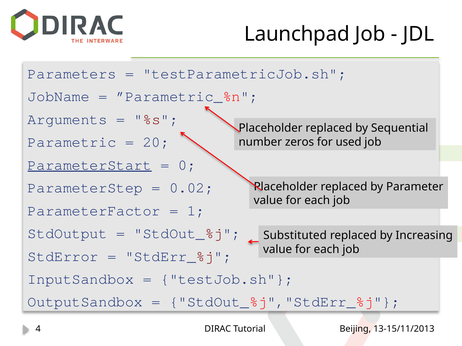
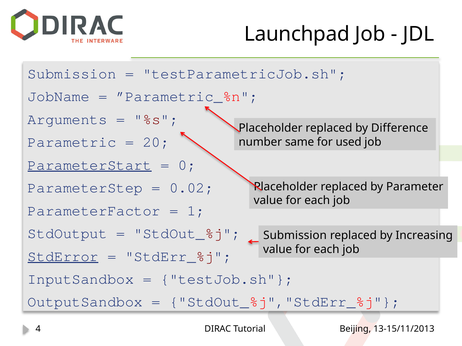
Parameters: Parameters -> Submission (72, 74)
Sequential: Sequential -> Difference (400, 128)
zeros: zeros -> same (300, 142)
Substituted: Substituted -> Submission (295, 236)
StdError underline: none -> present (63, 257)
